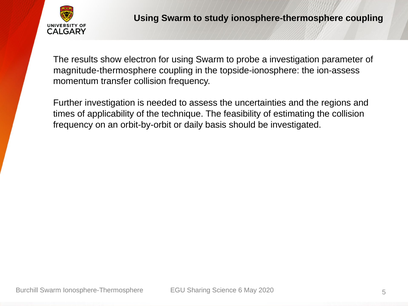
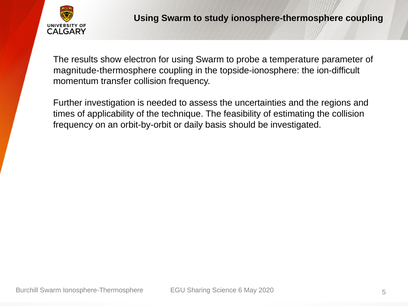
a investigation: investigation -> temperature (294, 59)
ion-assess: ion-assess -> ion-difficult (338, 70)
